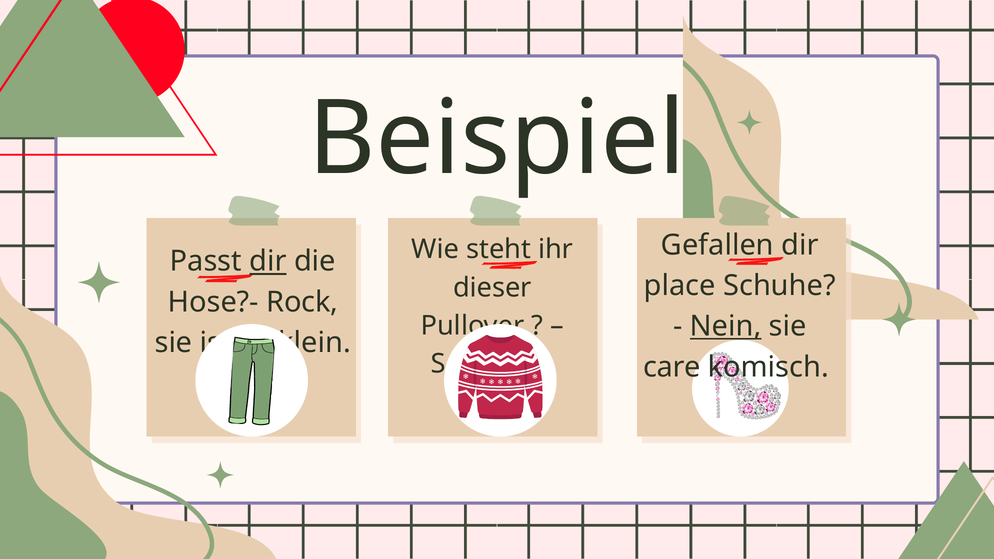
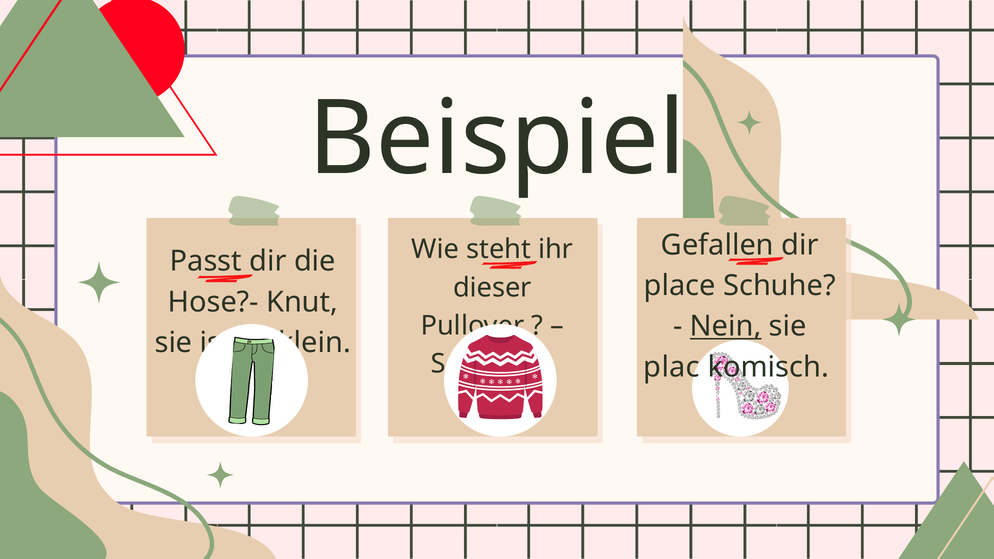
dir underline: present -> none (268, 261)
Rock: Rock -> Knut (302, 302)
care: care -> plac (672, 367)
